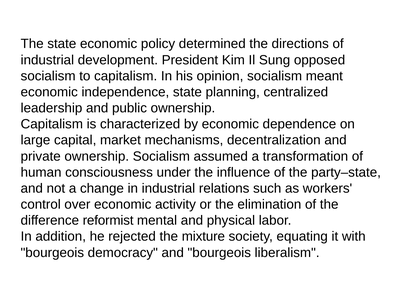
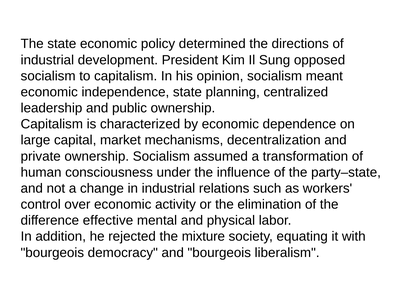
reformist: reformist -> effective (108, 220)
